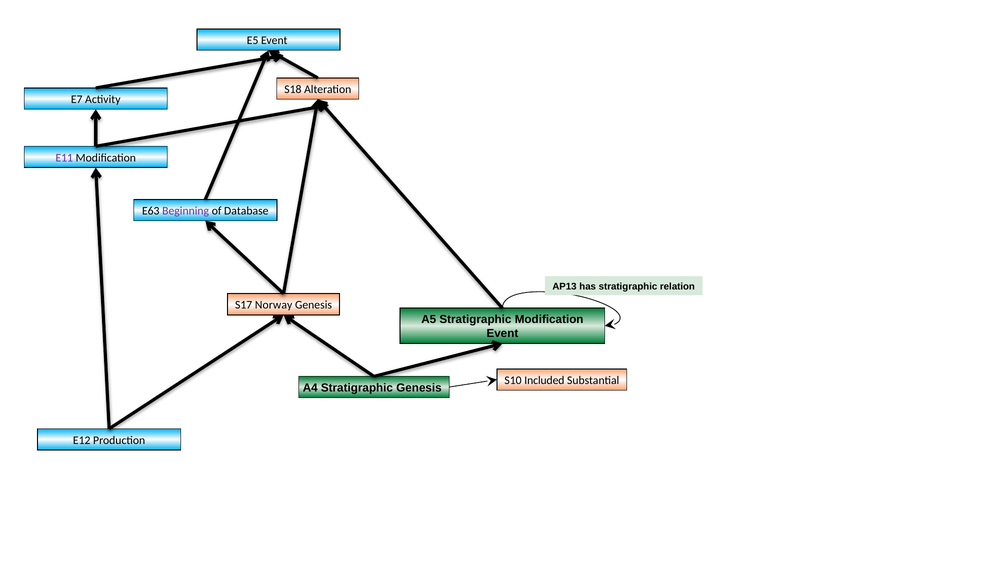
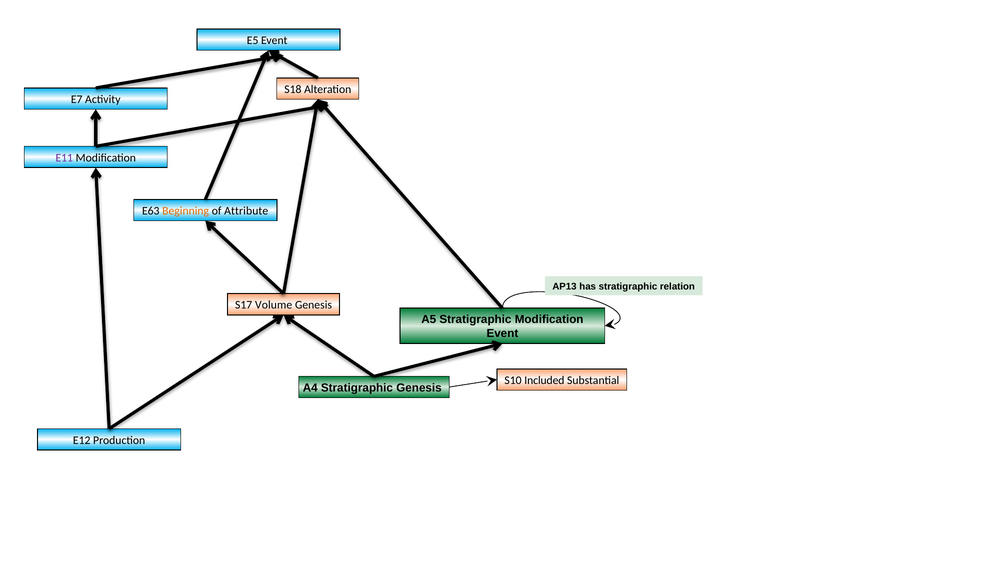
Beginning colour: purple -> orange (186, 211)
Database: Database -> Attribute (246, 211)
Norway: Norway -> Volume (274, 305)
